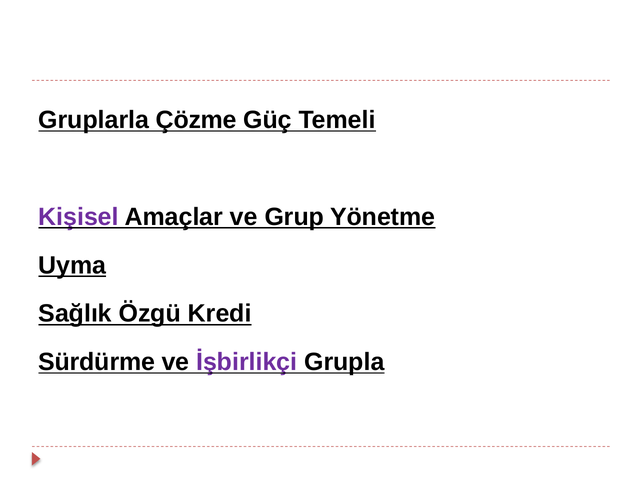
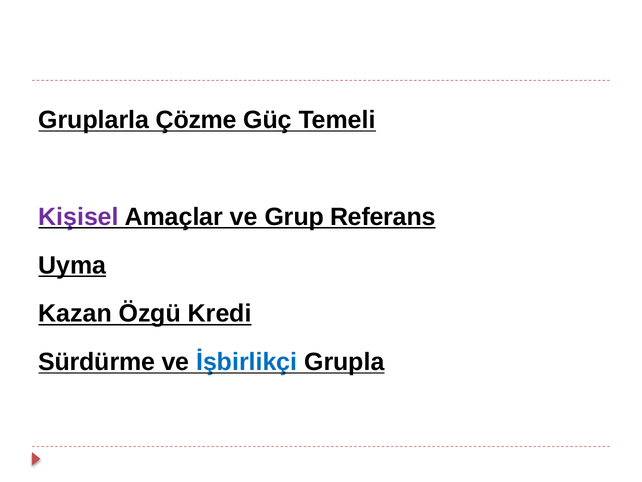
Yönetme: Yönetme -> Referans (383, 217)
Sağlık: Sağlık -> Kazan (75, 313)
İşbirlikçi colour: purple -> blue (247, 362)
